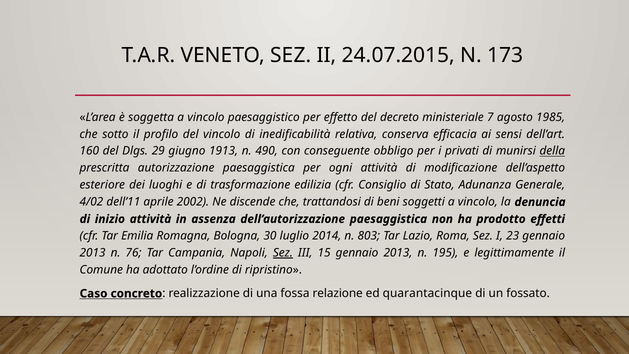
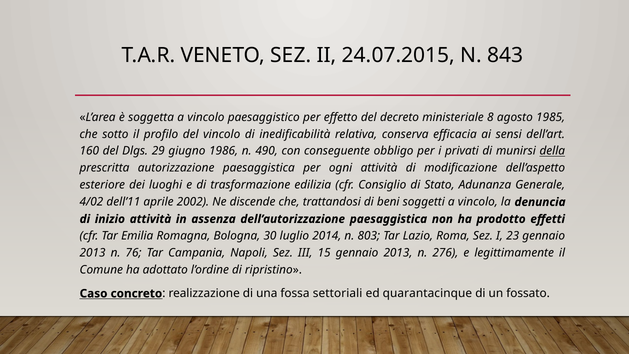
173: 173 -> 843 (505, 55)
7: 7 -> 8 (490, 117)
1913: 1913 -> 1986 (224, 151)
Sez underline: present -> none (283, 253)
195: 195 -> 276 (445, 253)
relazione: relazione -> settoriali (338, 293)
